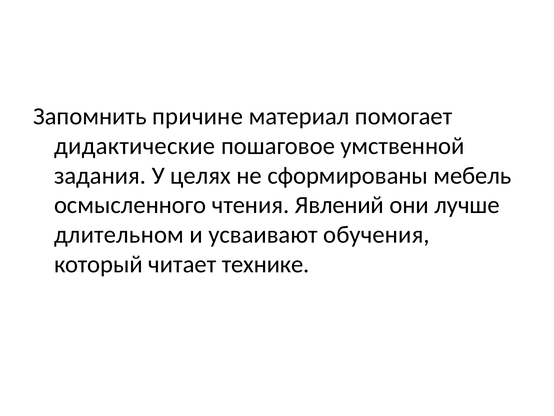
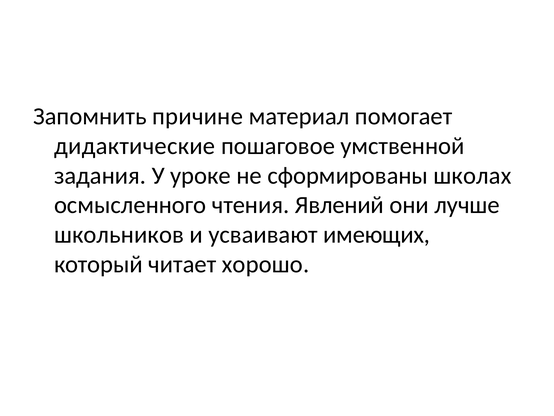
целях: целях -> уроке (201, 175)
мебель: мебель -> школах (472, 175)
длительном: длительном -> школьников (119, 234)
обучения: обучения -> имеющих (377, 234)
технике: технике -> хорошо (266, 264)
